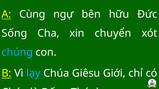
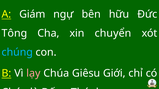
Cùng: Cùng -> Giám (32, 14)
Sống: Sống -> Tông (14, 33)
lạy colour: light blue -> pink (33, 74)
